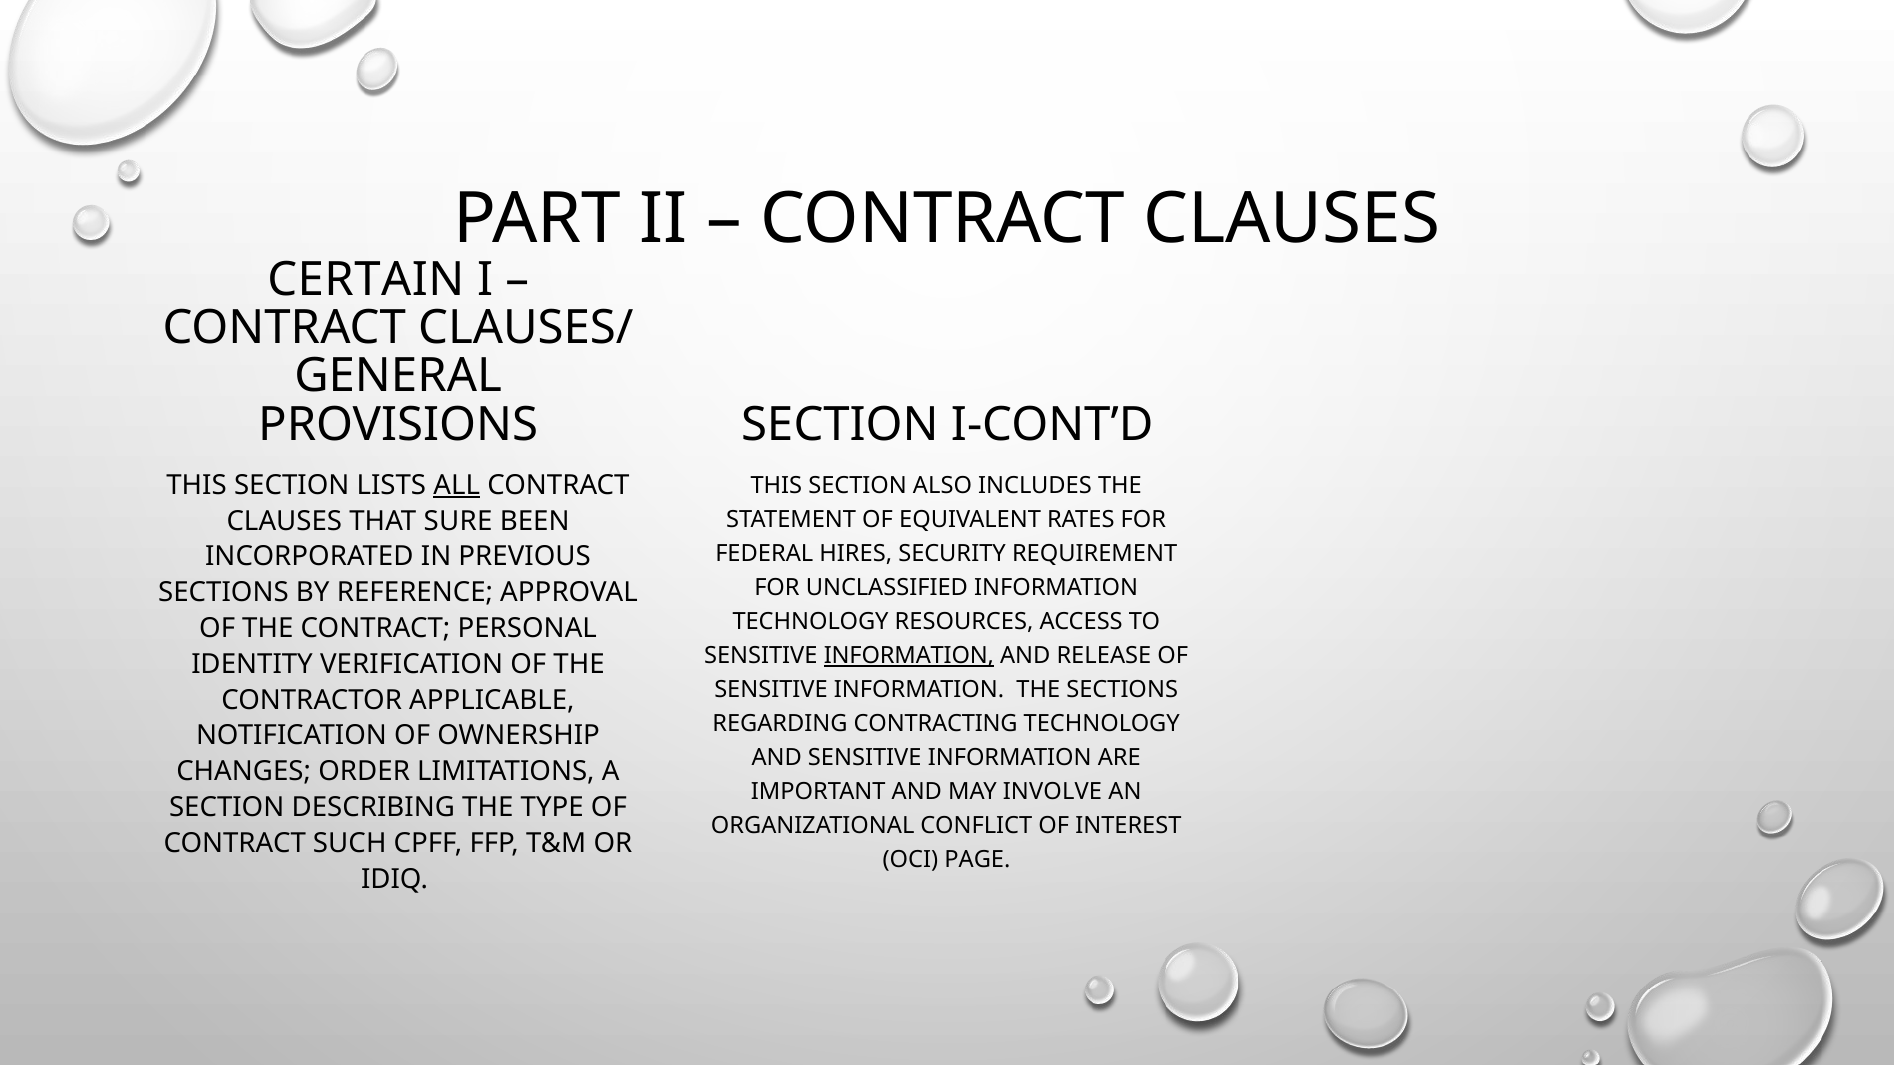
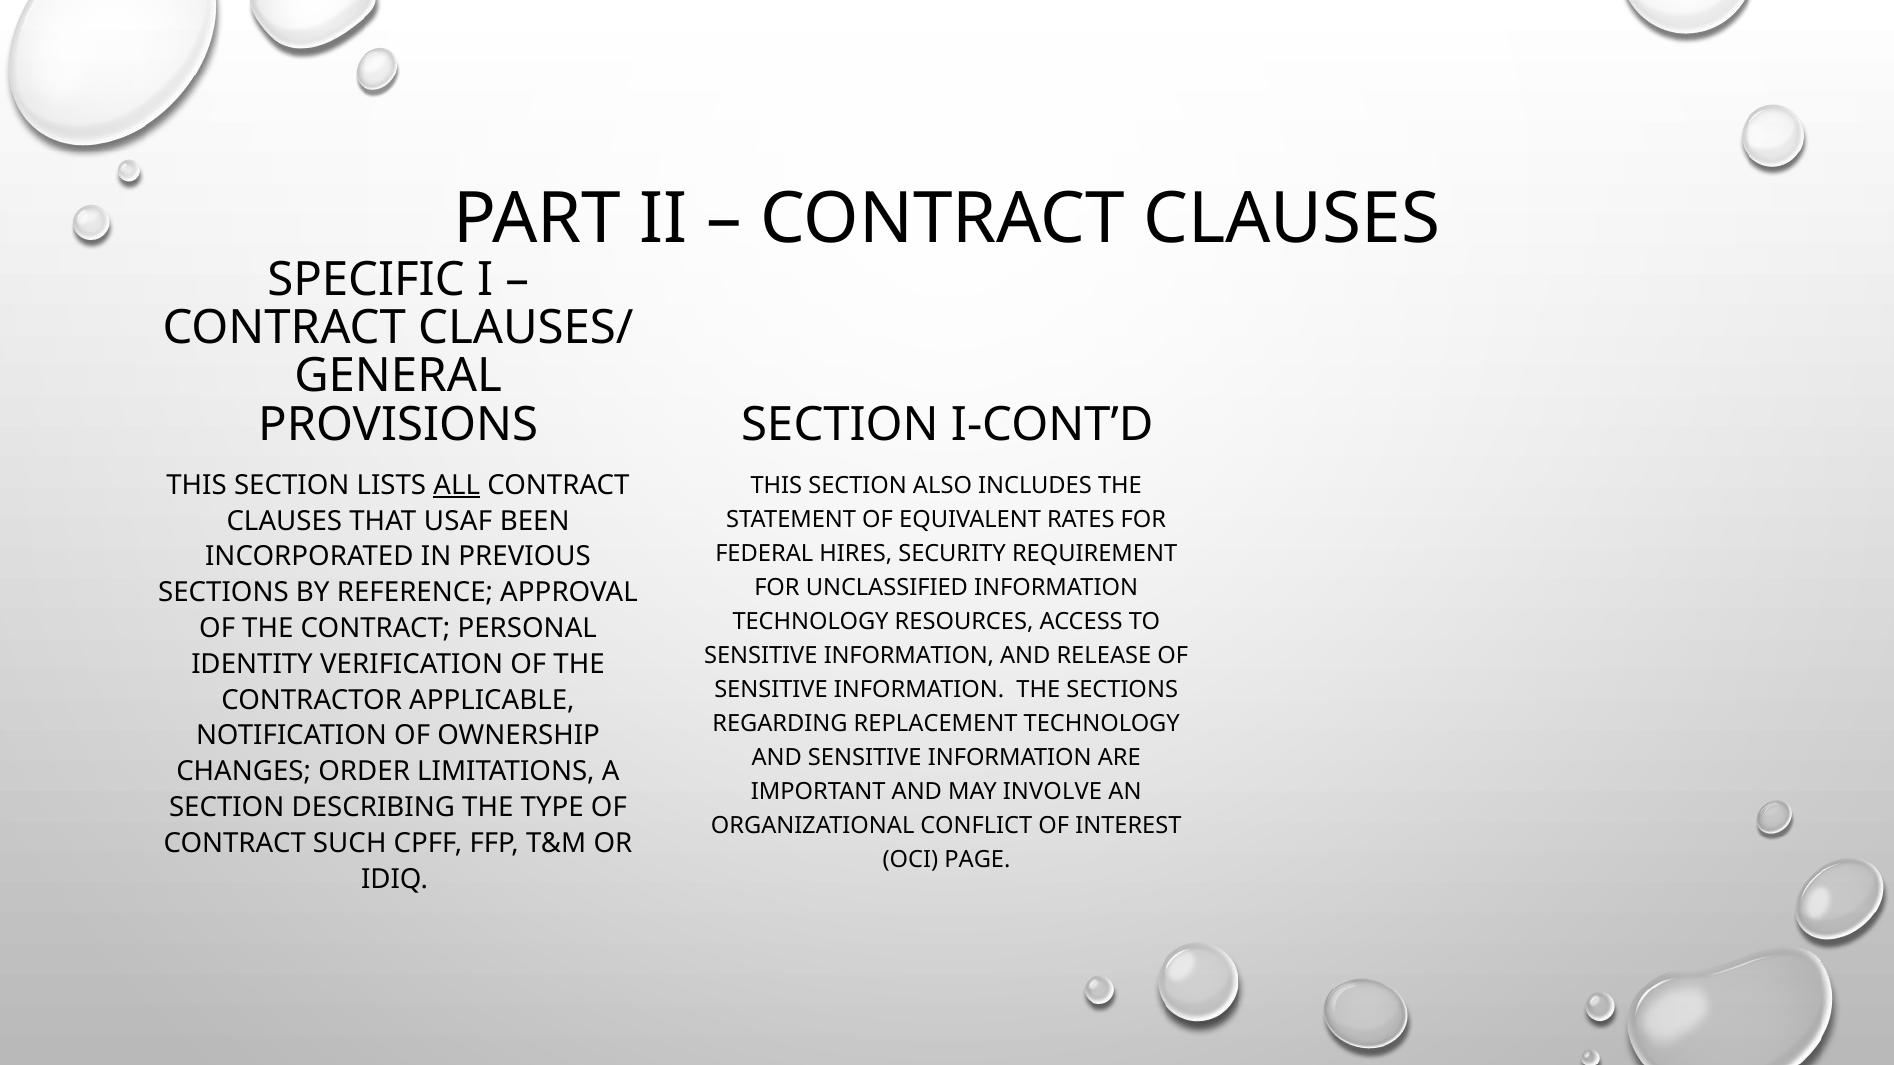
CERTAIN: CERTAIN -> SPECIFIC (366, 280)
SURE: SURE -> USAF (458, 521)
INFORMATION underline: present -> none (909, 656)
CONTRACTING: CONTRACTING -> REPLACEMENT (936, 724)
